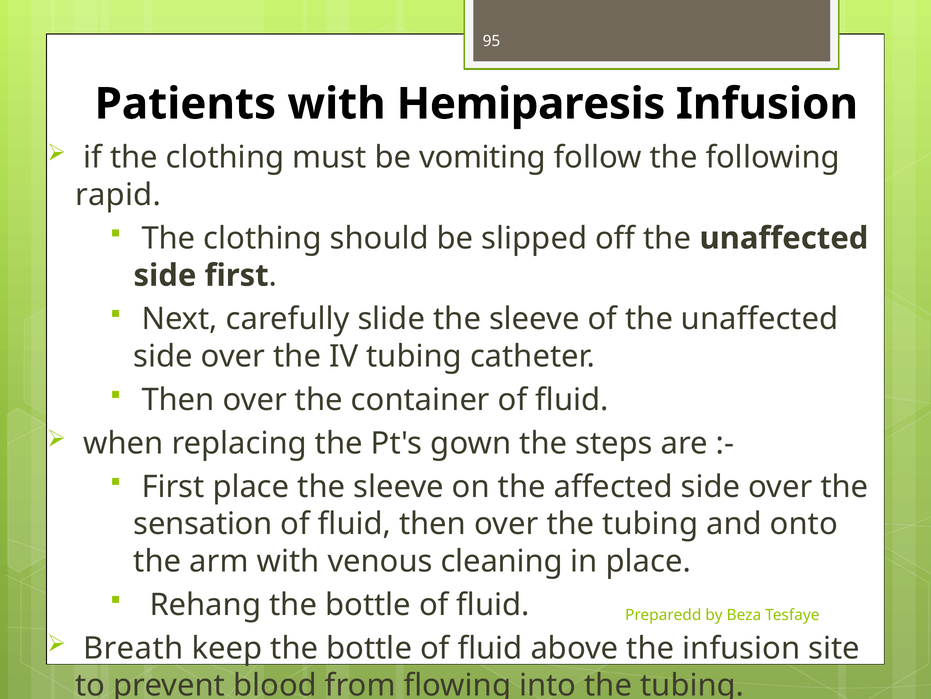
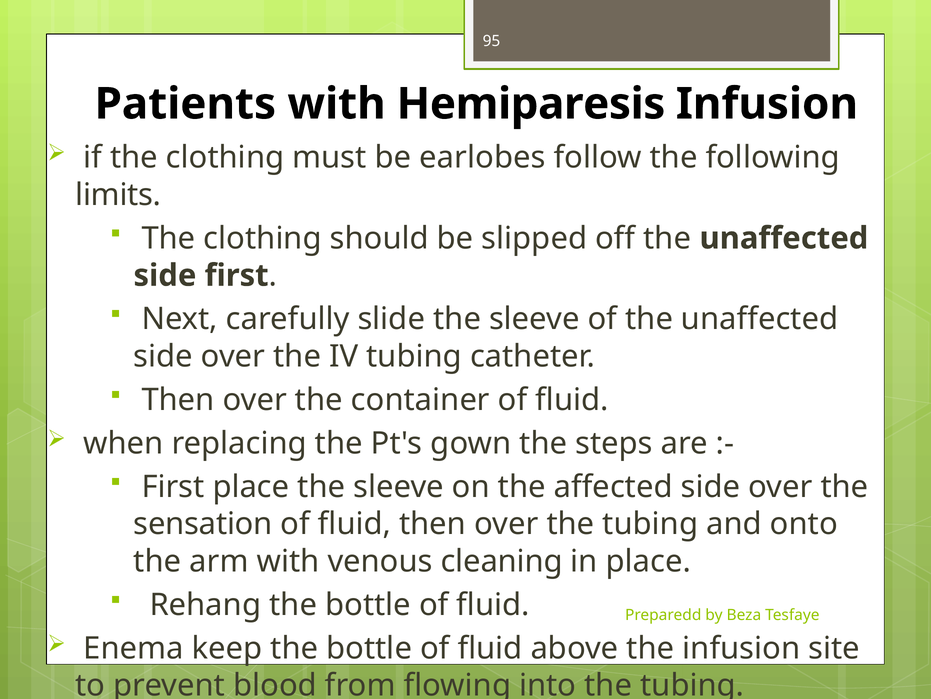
vomiting: vomiting -> earlobes (482, 157)
rapid: rapid -> limits (118, 195)
Breath: Breath -> Enema (133, 648)
